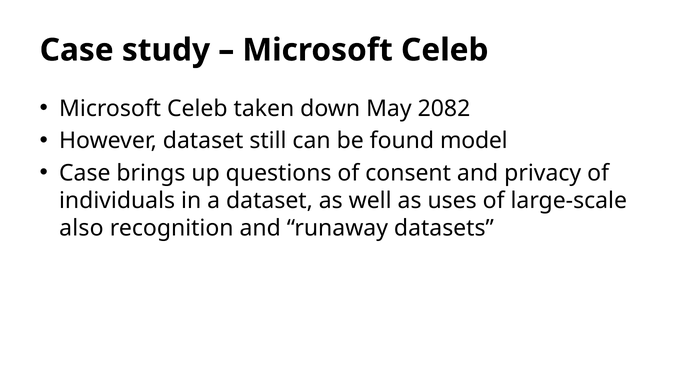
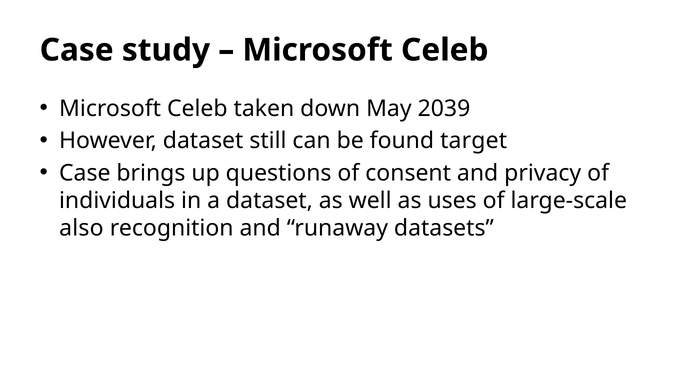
2082: 2082 -> 2039 (444, 109)
model: model -> target (474, 141)
